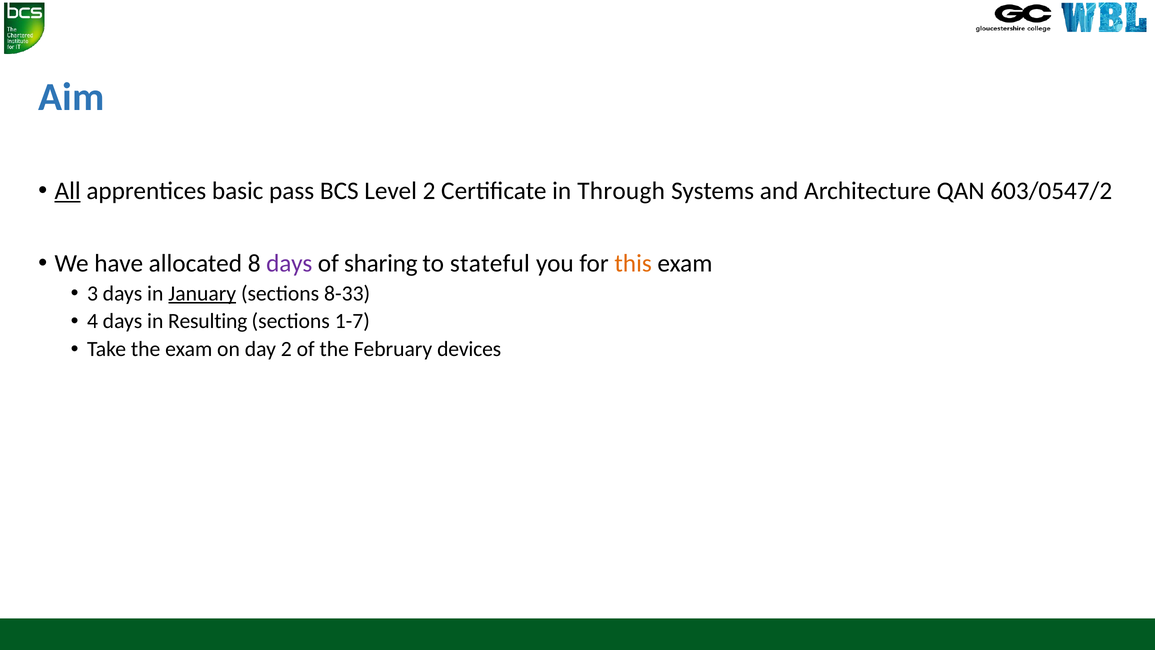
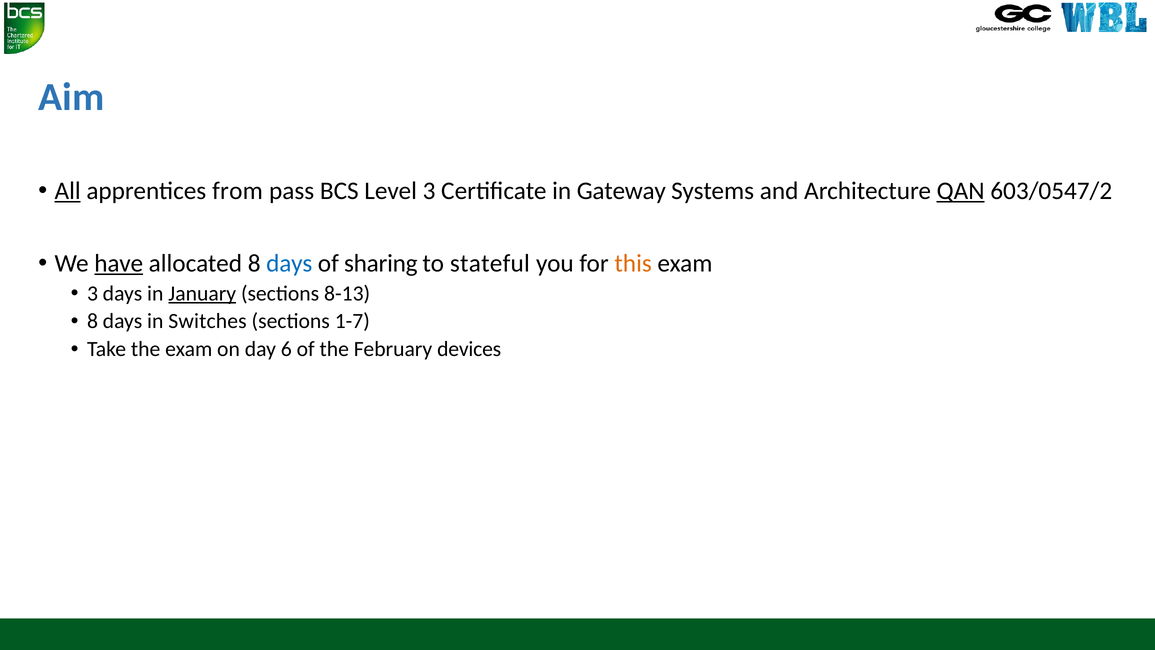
basic: basic -> from (238, 191)
Level 2: 2 -> 3 (429, 191)
Through: Through -> Gateway (621, 191)
QAN underline: none -> present (961, 191)
have underline: none -> present (119, 263)
days colour: purple -> blue (289, 263)
8-33: 8-33 -> 8-13 (347, 293)
4: 4 -> 8 (93, 321)
Resulting: Resulting -> Switches (208, 321)
day 2: 2 -> 6 (286, 349)
